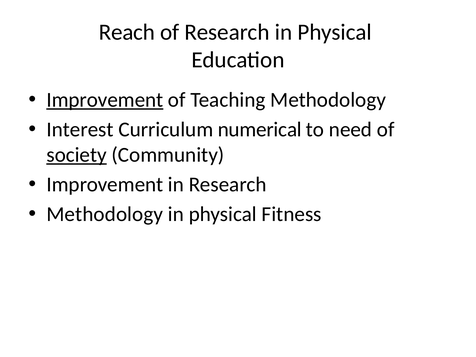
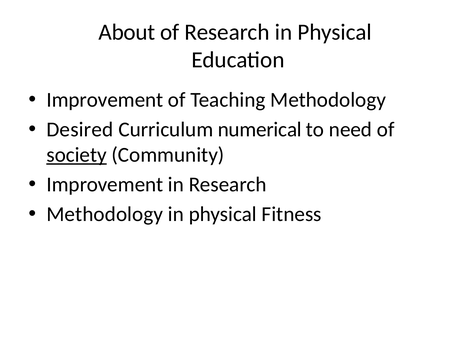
Reach: Reach -> About (127, 32)
Improvement underline: present -> none (105, 100)
Interest: Interest -> Desired (80, 129)
